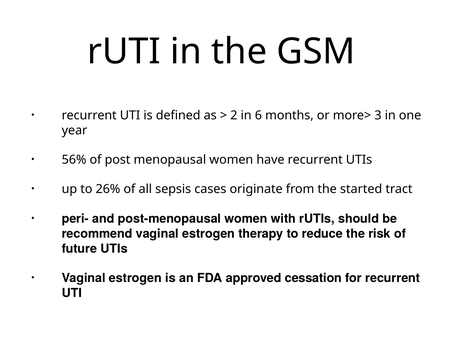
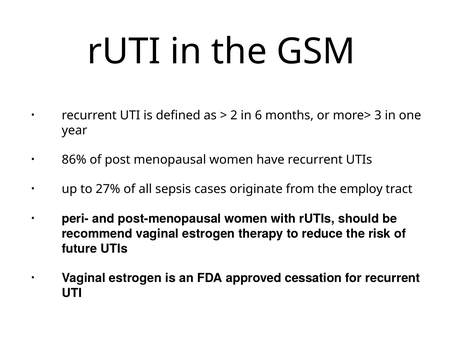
56%: 56% -> 86% (74, 160)
26%: 26% -> 27% (108, 189)
started: started -> employ (361, 189)
